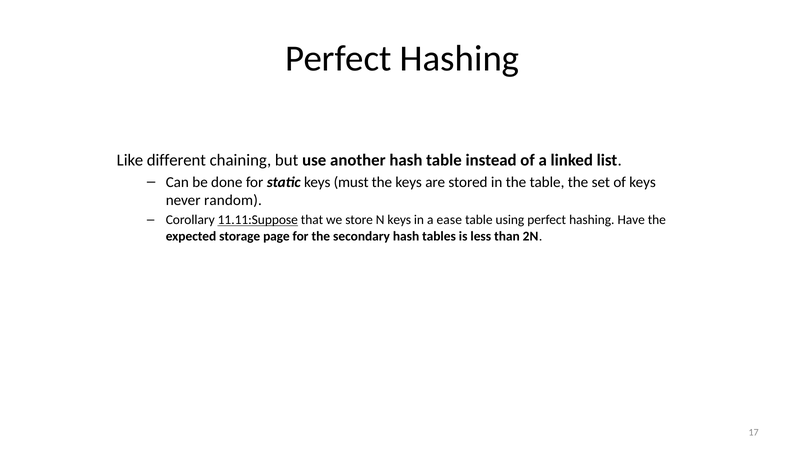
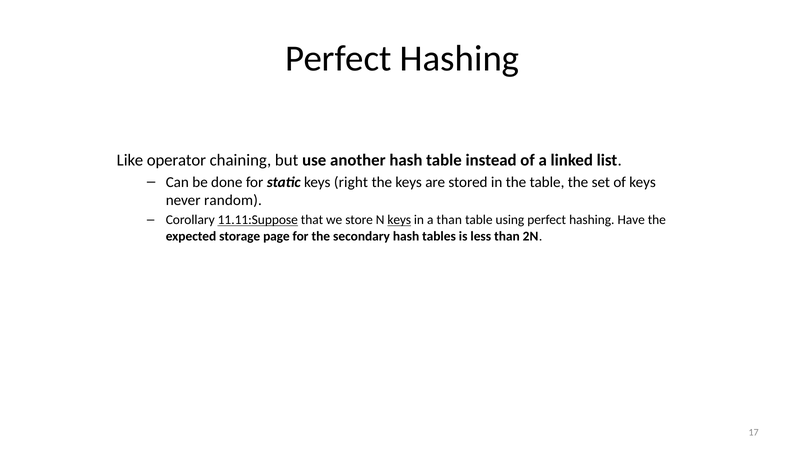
different: different -> operator (176, 160)
must: must -> right (351, 182)
keys underline: none -> present (399, 220)
a ease: ease -> than (449, 220)
